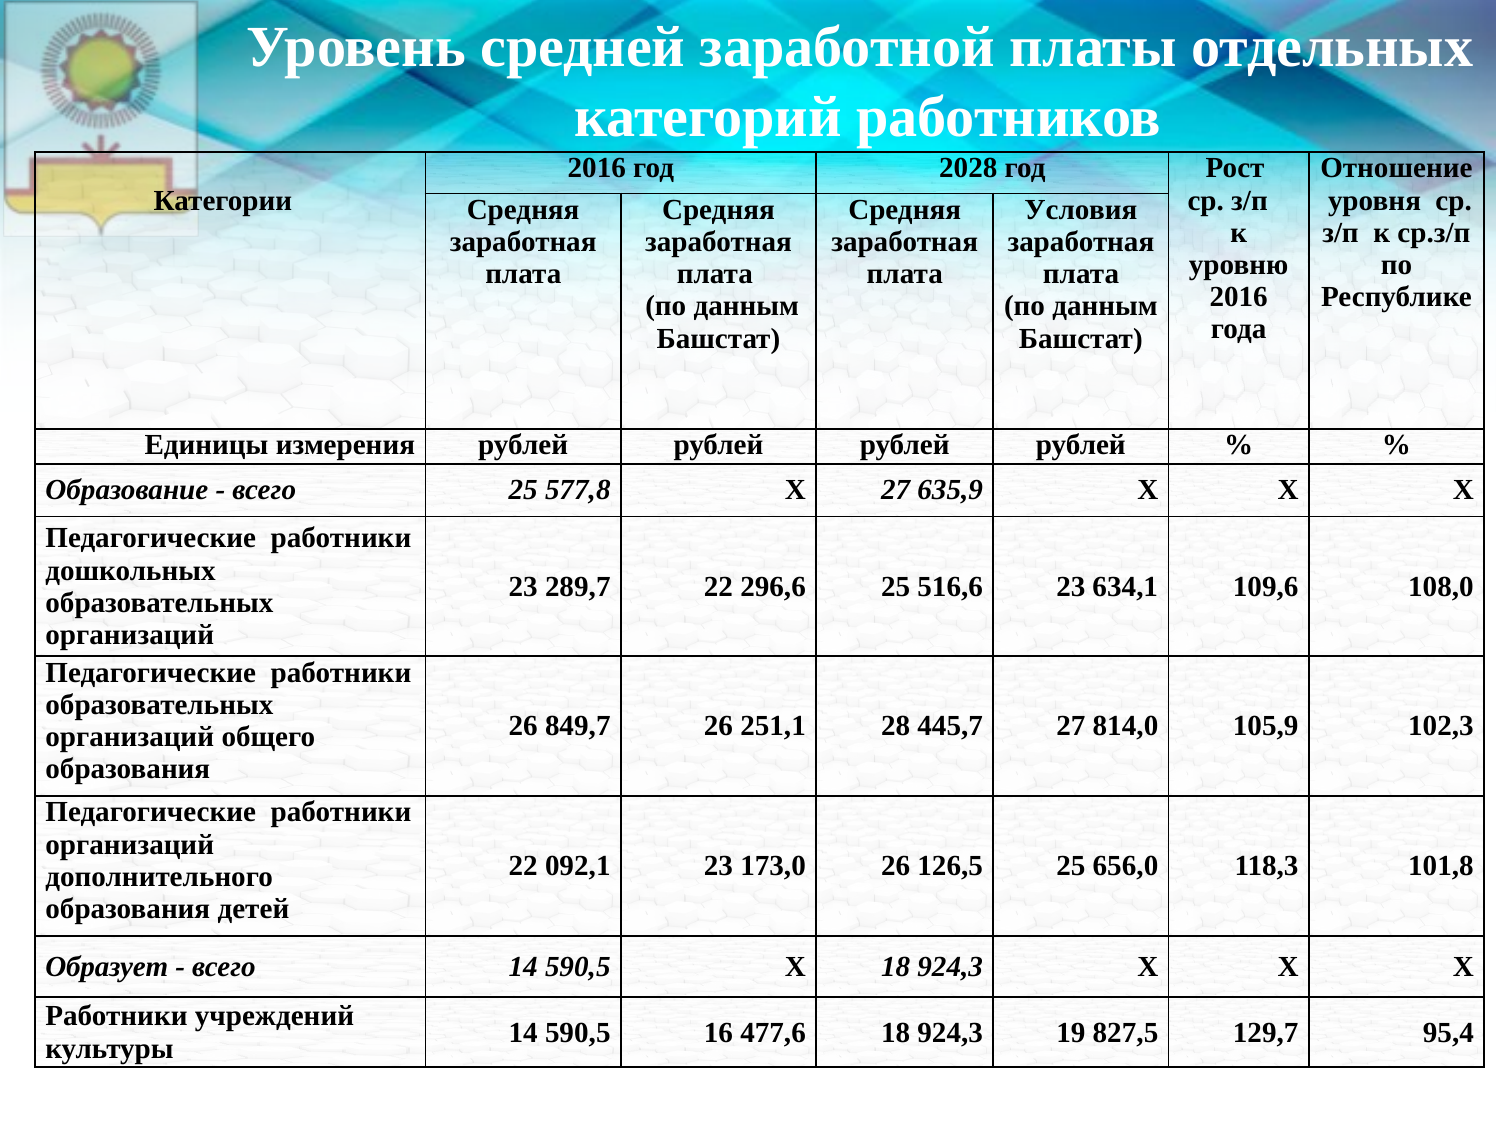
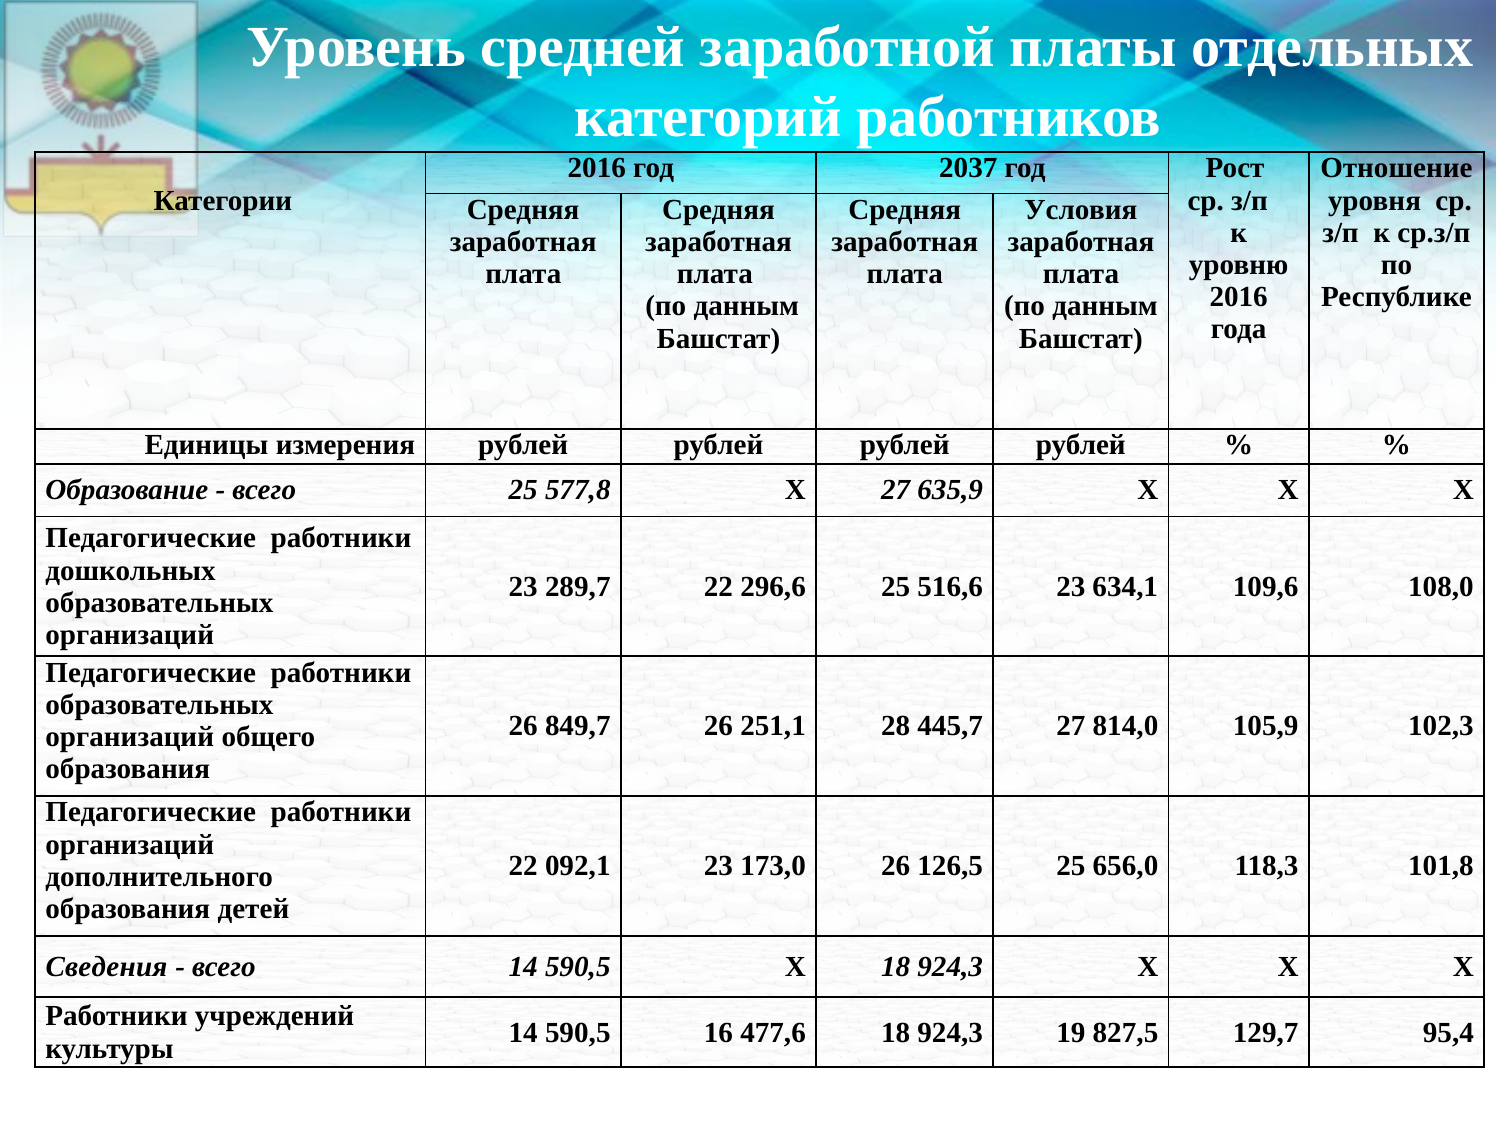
2028: 2028 -> 2037 (968, 168)
Образует: Образует -> Сведения (107, 967)
